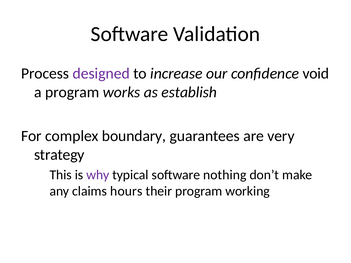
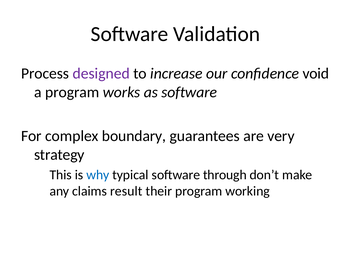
as establish: establish -> software (189, 92)
why colour: purple -> blue (98, 175)
nothing: nothing -> through (225, 175)
hours: hours -> result (126, 191)
